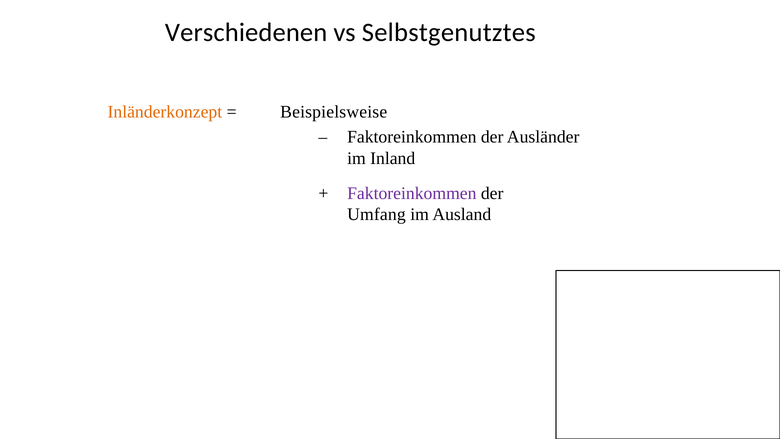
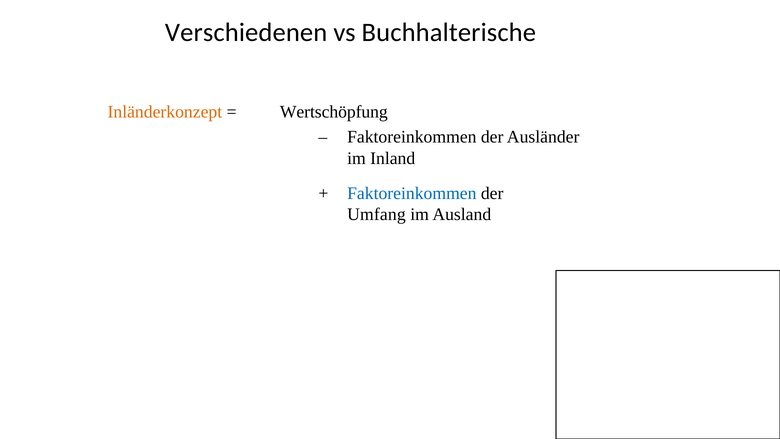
Selbstgenutztes: Selbstgenutztes -> Buchhalterische (449, 32)
Beispielsweise: Beispielsweise -> Wertschöpfung (334, 112)
Faktoreinkommen colour: purple -> blue (412, 193)
